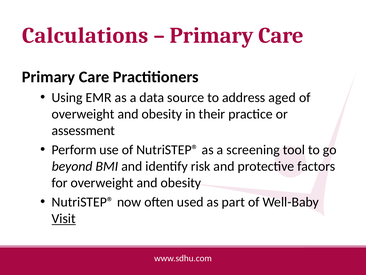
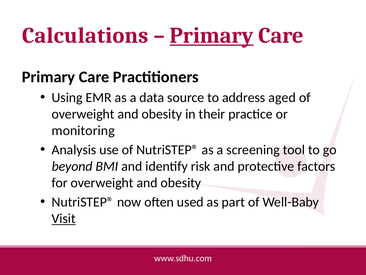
Primary underline: none -> present (212, 35)
assessment: assessment -> monitoring (83, 130)
Perform: Perform -> Analysis (74, 150)
